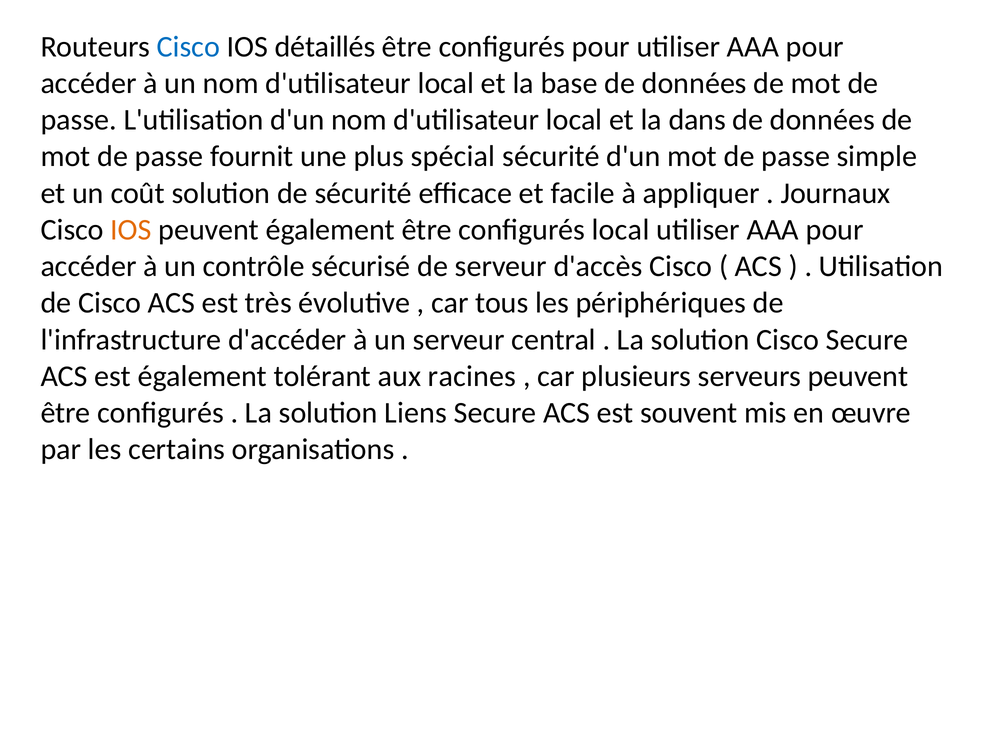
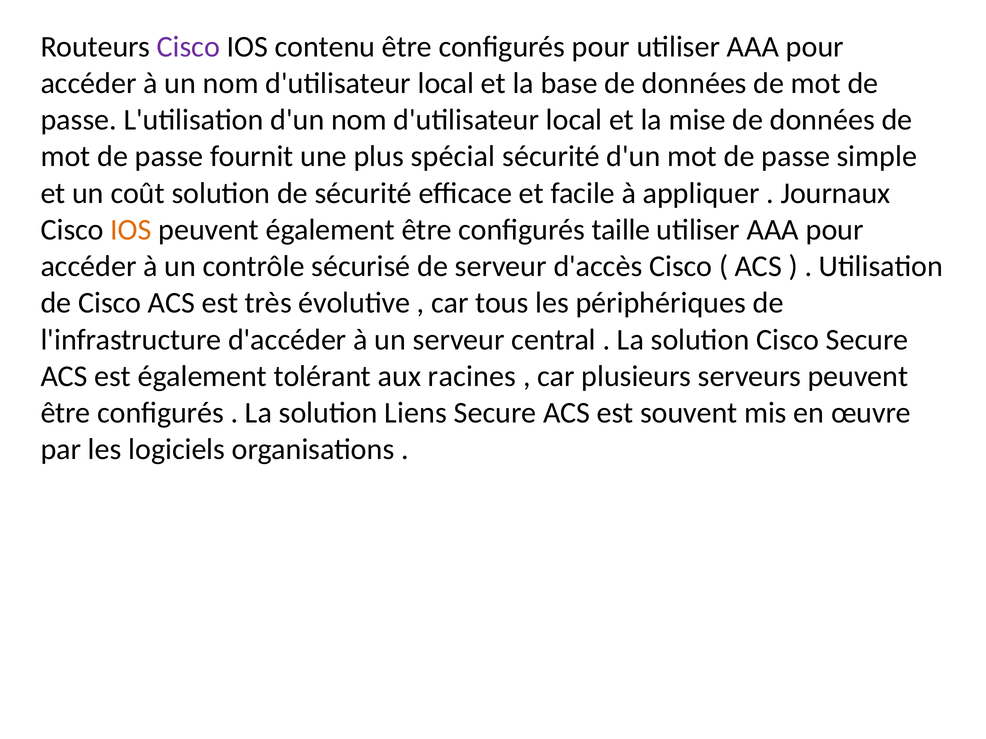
Cisco colour: blue -> purple (188, 47)
détaillés: détaillés -> contenu (325, 47)
dans: dans -> mise (697, 120)
configurés local: local -> taille (621, 230)
certains: certains -> logiciels (177, 450)
